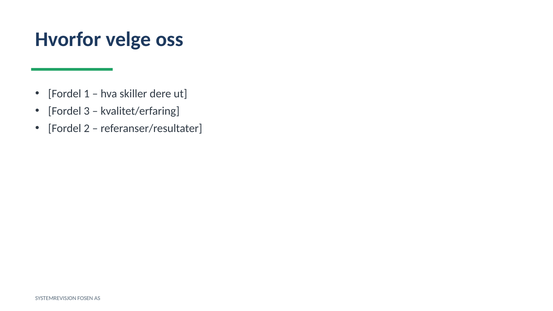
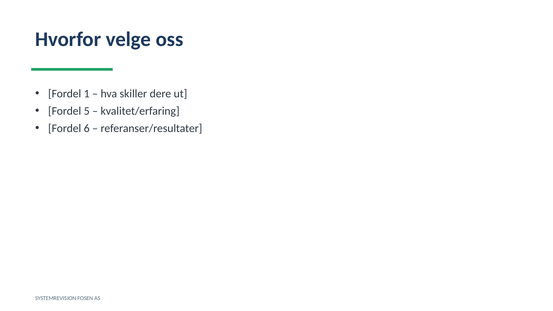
3: 3 -> 5 (87, 111)
2: 2 -> 6 (87, 128)
